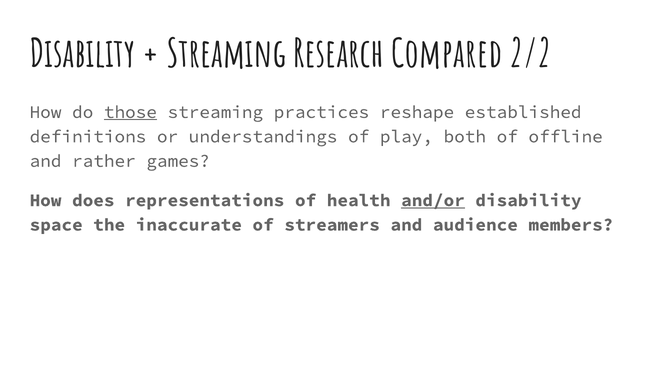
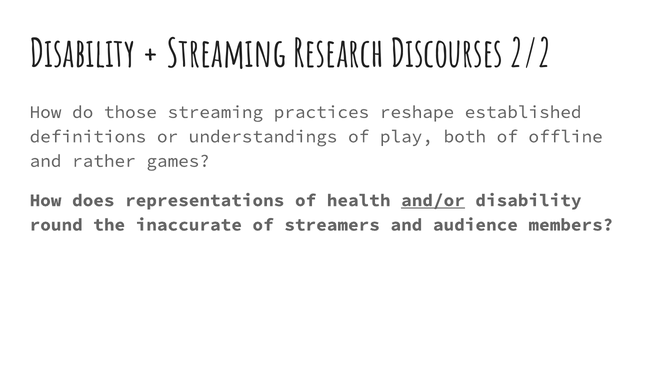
Compared: Compared -> Discourses (447, 54)
those underline: present -> none (130, 112)
space: space -> round (56, 225)
